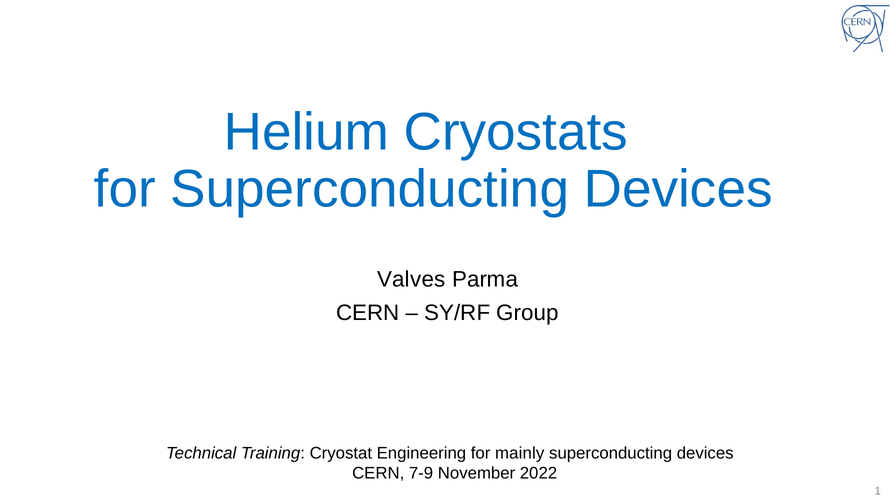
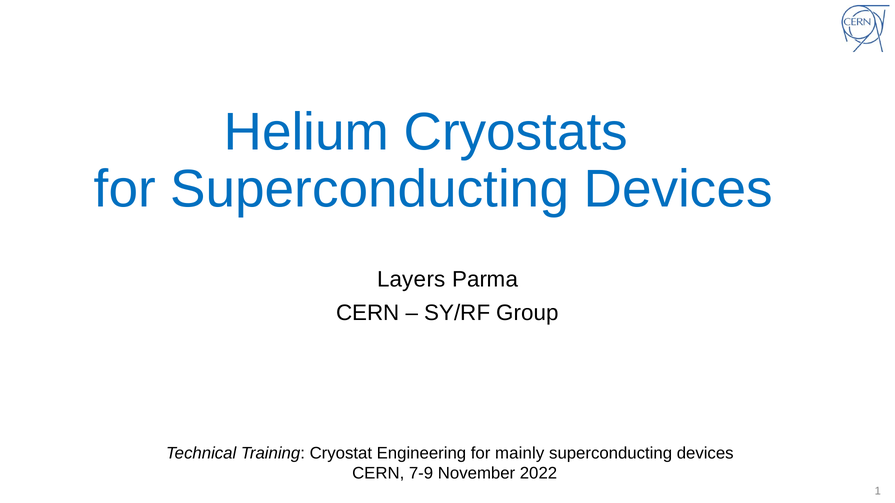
Valves: Valves -> Layers (411, 280)
